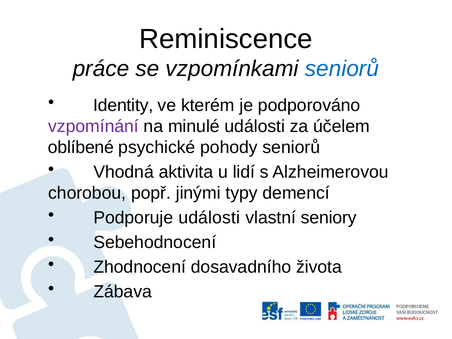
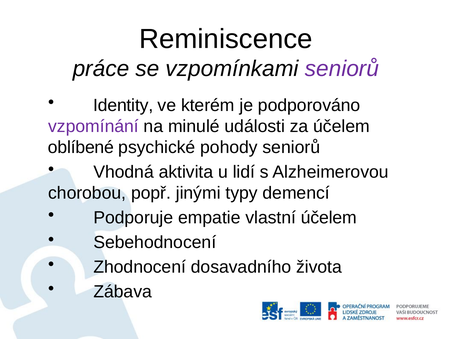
seniorů colour: blue -> purple (342, 69)
Podporuje události: události -> empatie (209, 218)
vlastní seniory: seniory -> účelem (329, 218)
